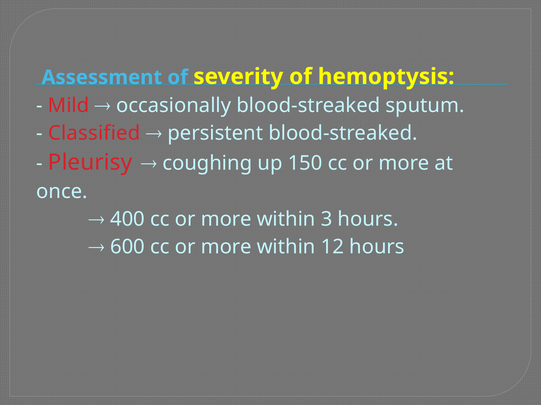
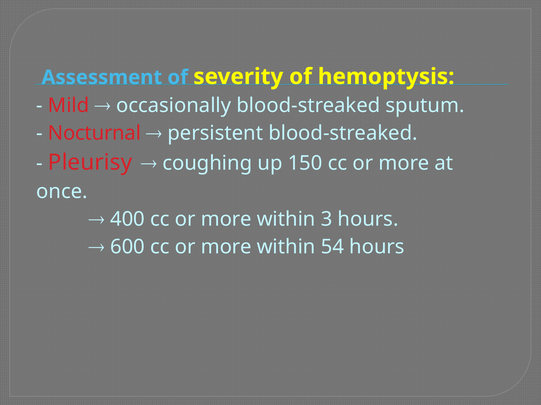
Classified: Classified -> Nocturnal (94, 133)
12: 12 -> 54 (332, 247)
